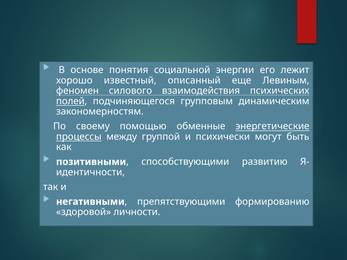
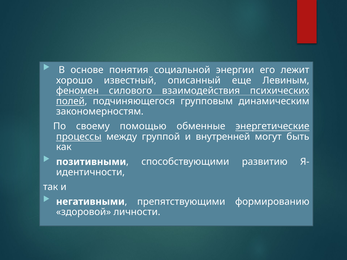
психически: психически -> внутренней (223, 137)
